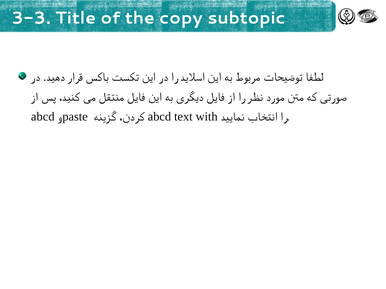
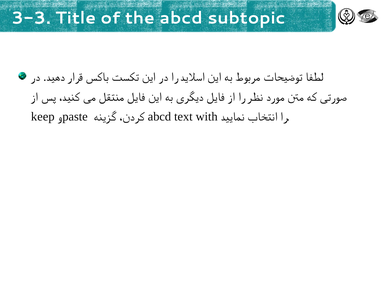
the copy: copy -> abcd (181, 18)
abcd: abcd -> keep (43, 117)
